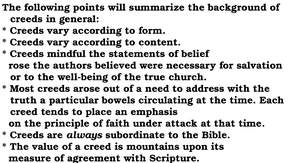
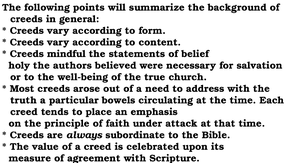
rose: rose -> holy (19, 66)
mountains: mountains -> celebrated (153, 147)
